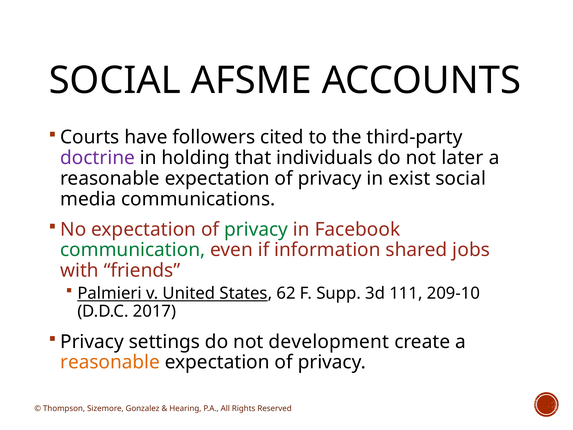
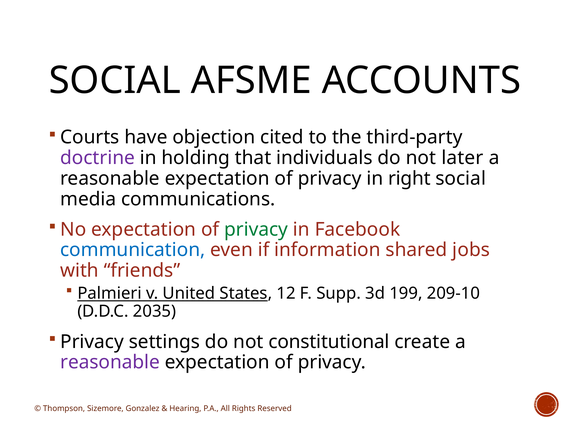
followers: followers -> objection (214, 137)
exist: exist -> right (409, 178)
communication colour: green -> blue (133, 250)
62: 62 -> 12 (286, 293)
111: 111 -> 199 (406, 293)
2017: 2017 -> 2035 (155, 311)
development: development -> constitutional (329, 342)
reasonable colour: orange -> purple (110, 362)
